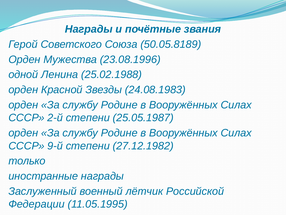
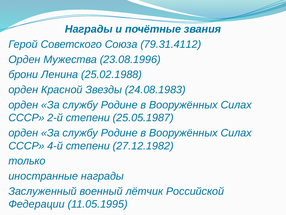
50.05.8189: 50.05.8189 -> 79.31.4112 (171, 44)
одной: одной -> брони (23, 74)
9-й: 9-й -> 4-й (55, 146)
